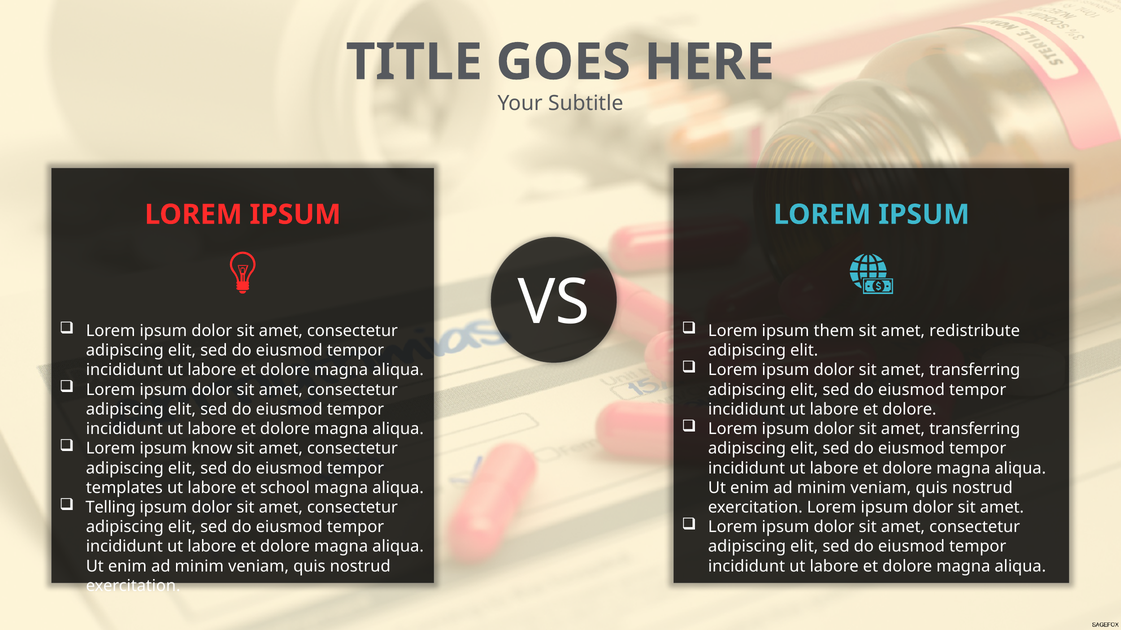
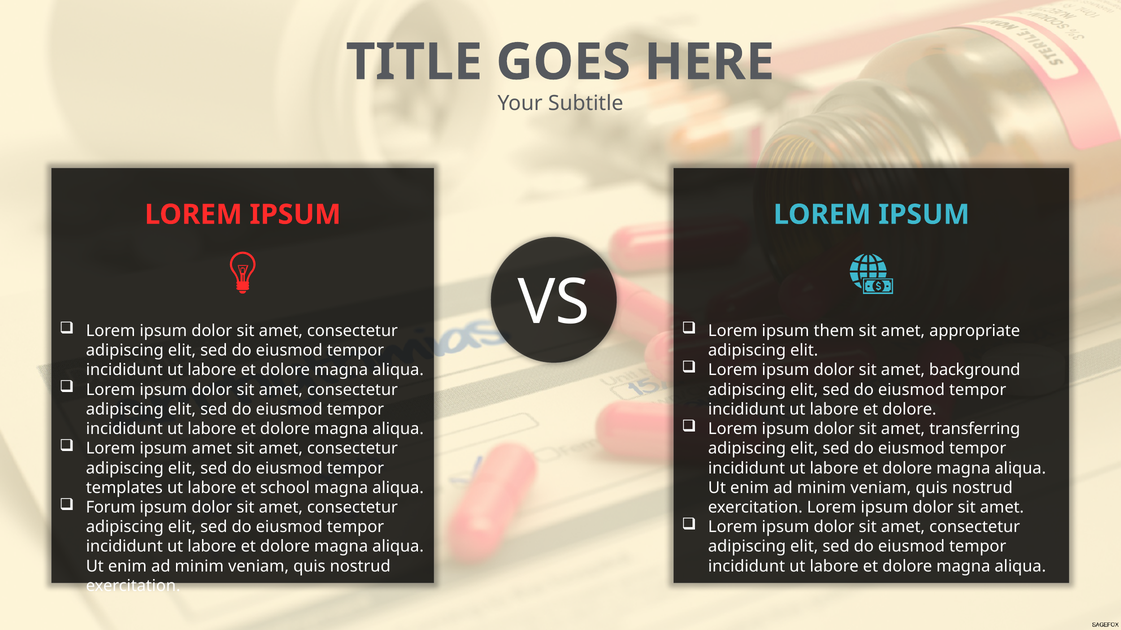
redistribute: redistribute -> appropriate (975, 331)
transferring: transferring -> background (975, 370)
ipsum know: know -> amet (212, 449)
Telling: Telling -> Forum (111, 508)
